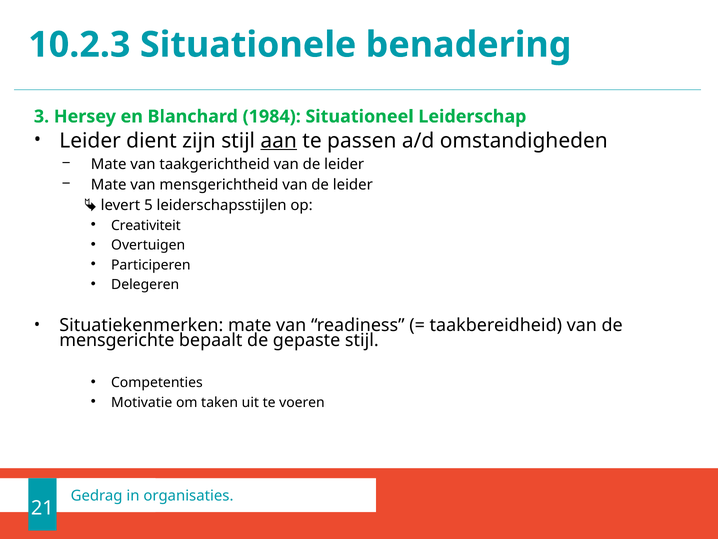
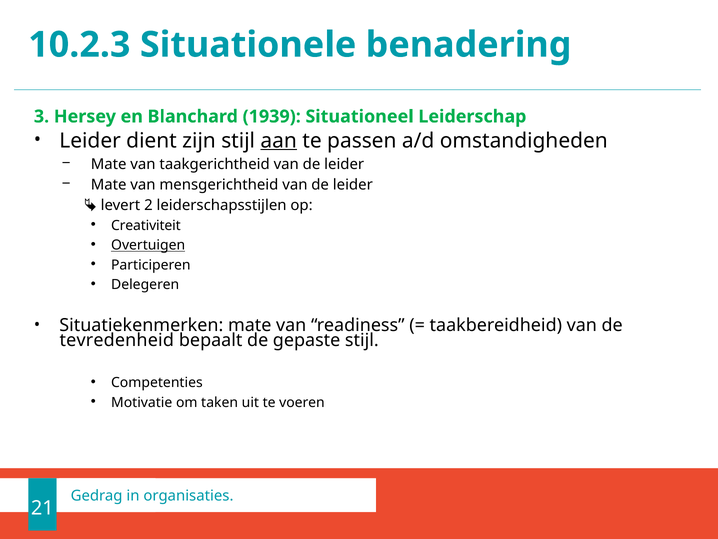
1984: 1984 -> 1939 (272, 116)
5: 5 -> 2 (148, 205)
Overtuigen underline: none -> present (148, 245)
mensgerichte: mensgerichte -> tevredenheid (117, 340)
